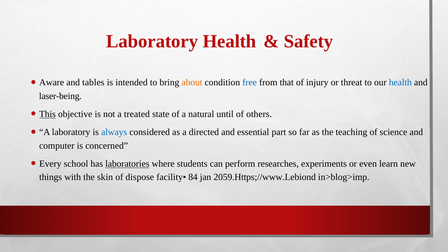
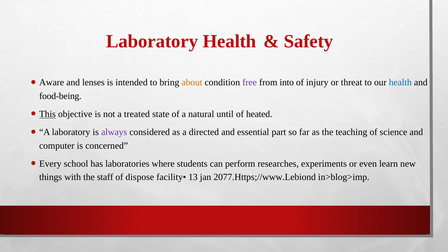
tables: tables -> lenses (93, 83)
free colour: blue -> purple (250, 83)
that: that -> into (287, 83)
laser-being: laser-being -> food-being (60, 96)
others: others -> heated (259, 114)
always colour: blue -> purple (114, 132)
laboratories underline: present -> none (127, 164)
skin: skin -> staff (105, 177)
84: 84 -> 13 (193, 177)
2059.Https;//www.Lebiond: 2059.Https;//www.Lebiond -> 2077.Https;//www.Lebiond (265, 177)
